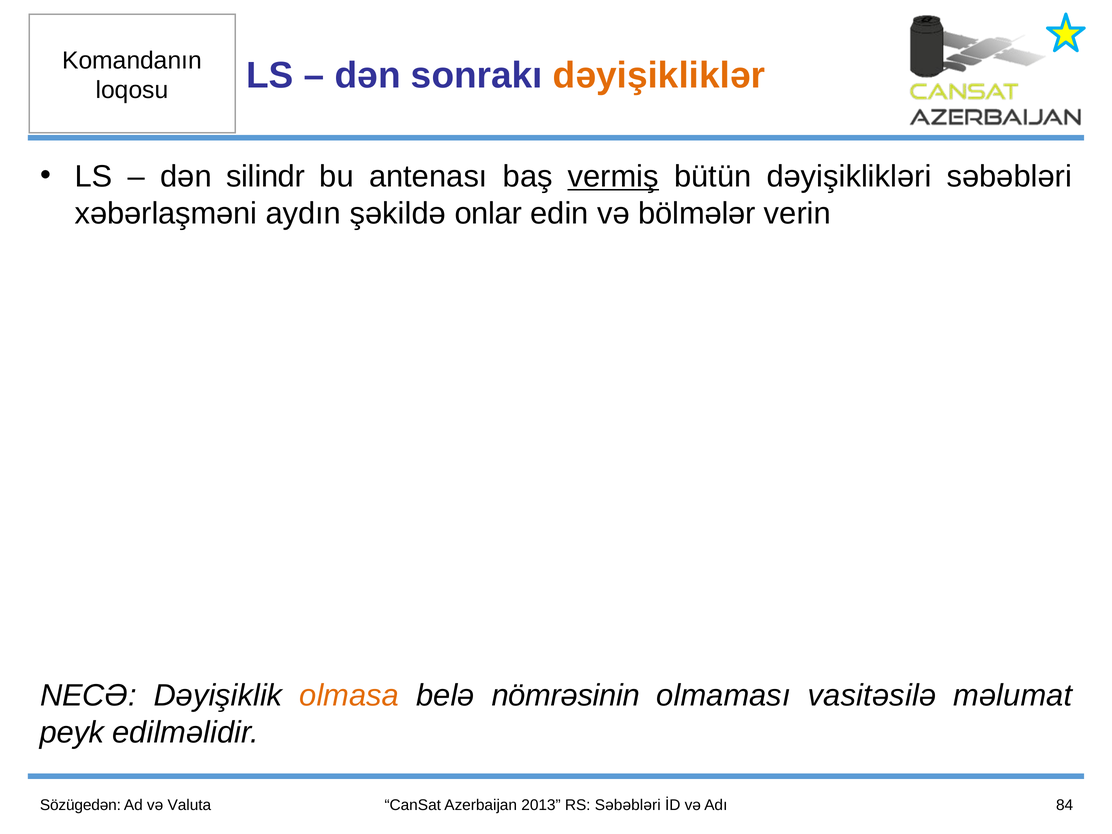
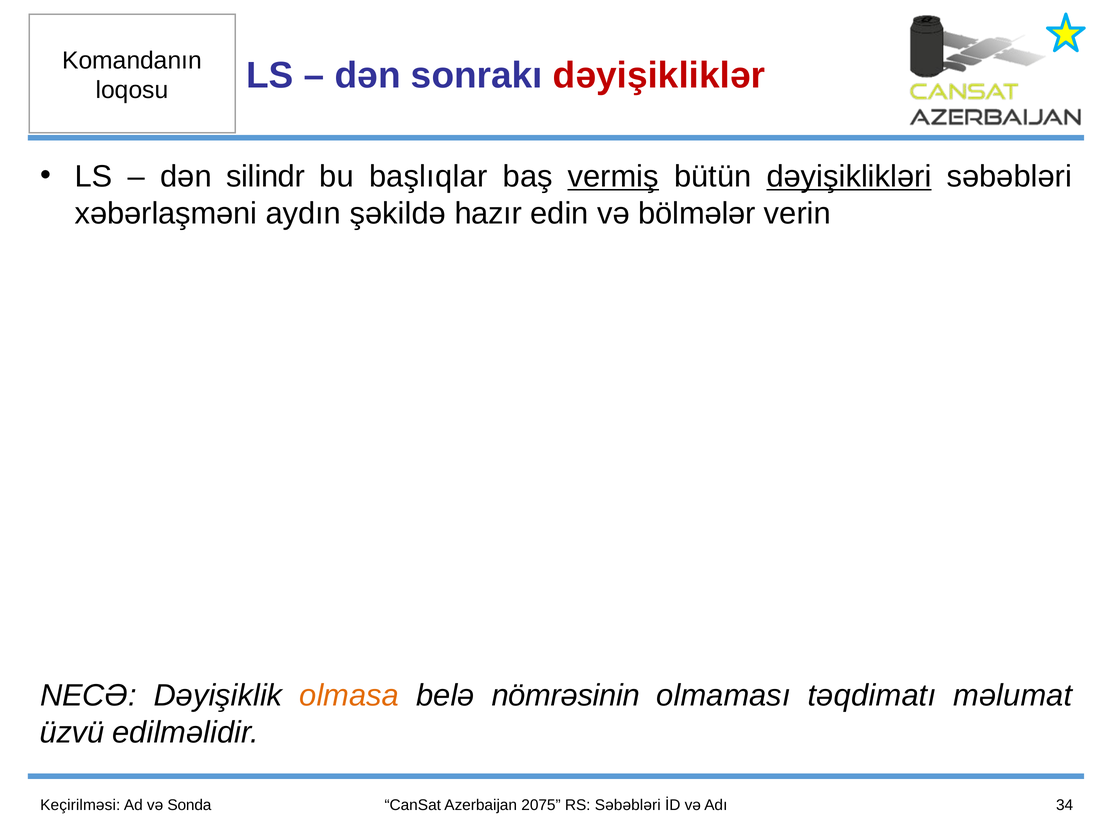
dəyişikliklər colour: orange -> red (659, 75)
antenası: antenası -> başlıqlar (428, 176)
dəyişiklikləri underline: none -> present (849, 176)
onlar: onlar -> hazır (488, 213)
vasitəsilə: vasitəsilə -> təqdimatı (872, 696)
peyk: peyk -> üzvü (72, 733)
Sözügedən: Sözügedən -> Keçirilməsi (80, 805)
Valuta: Valuta -> Sonda (189, 805)
2013: 2013 -> 2075 (541, 805)
84: 84 -> 34 (1065, 805)
